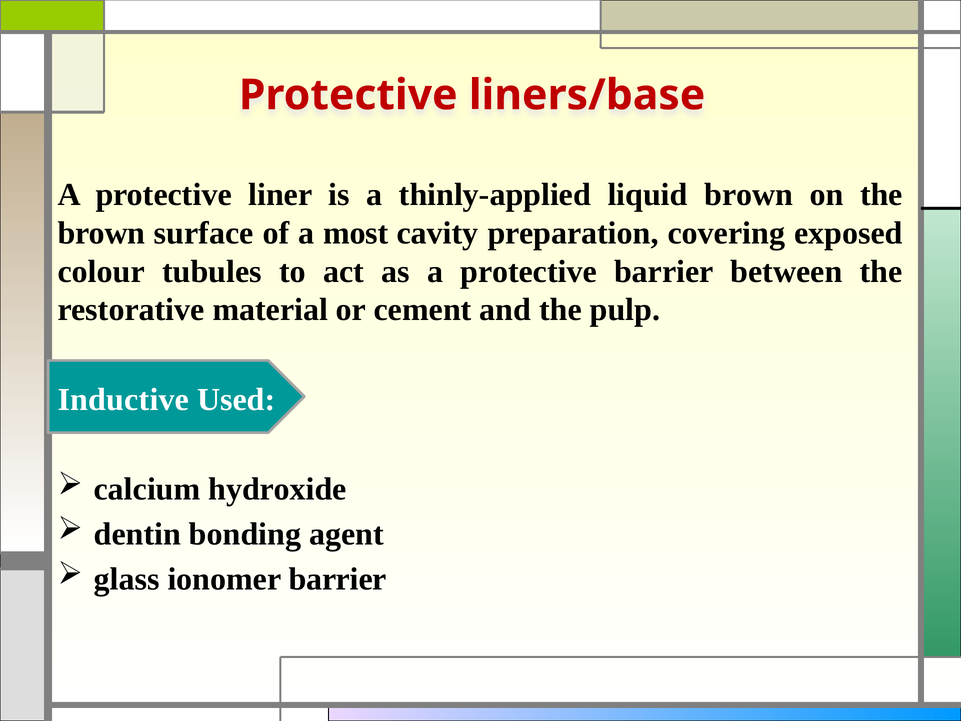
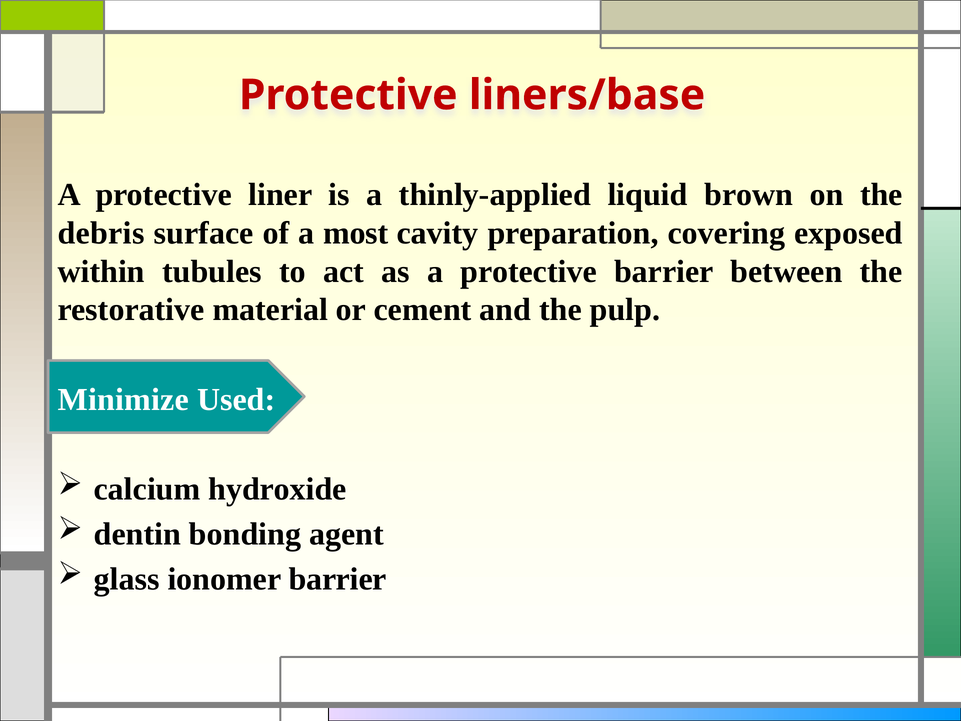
brown: brown -> debris (101, 233)
colour: colour -> within (101, 271)
Inductive: Inductive -> Minimize (123, 399)
